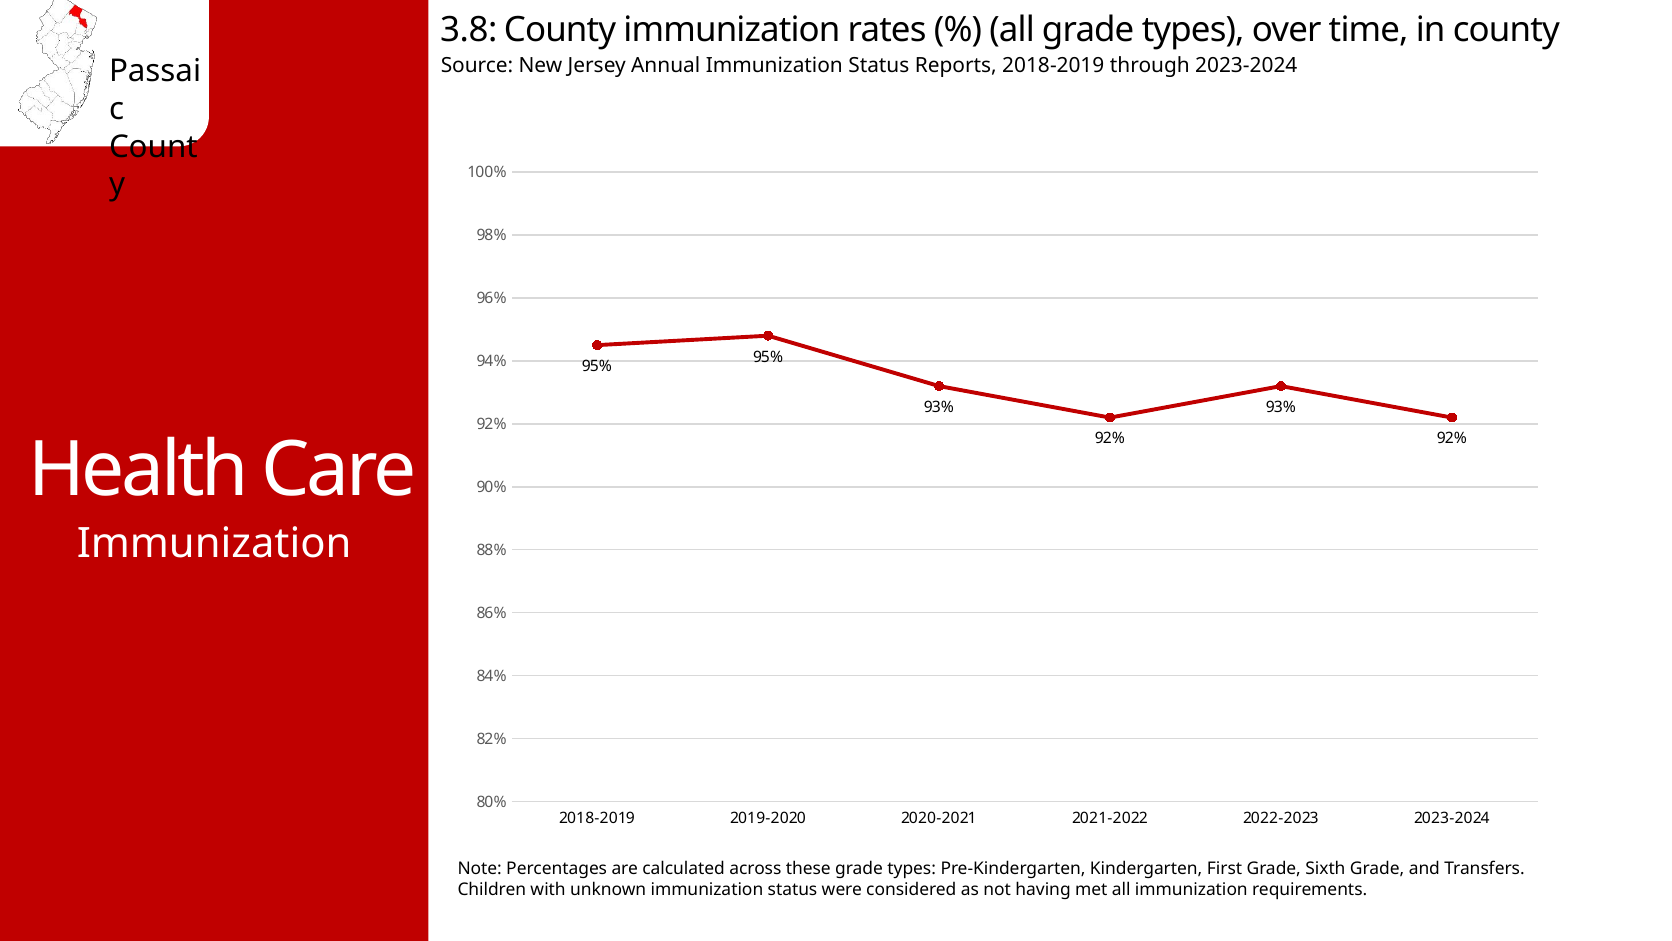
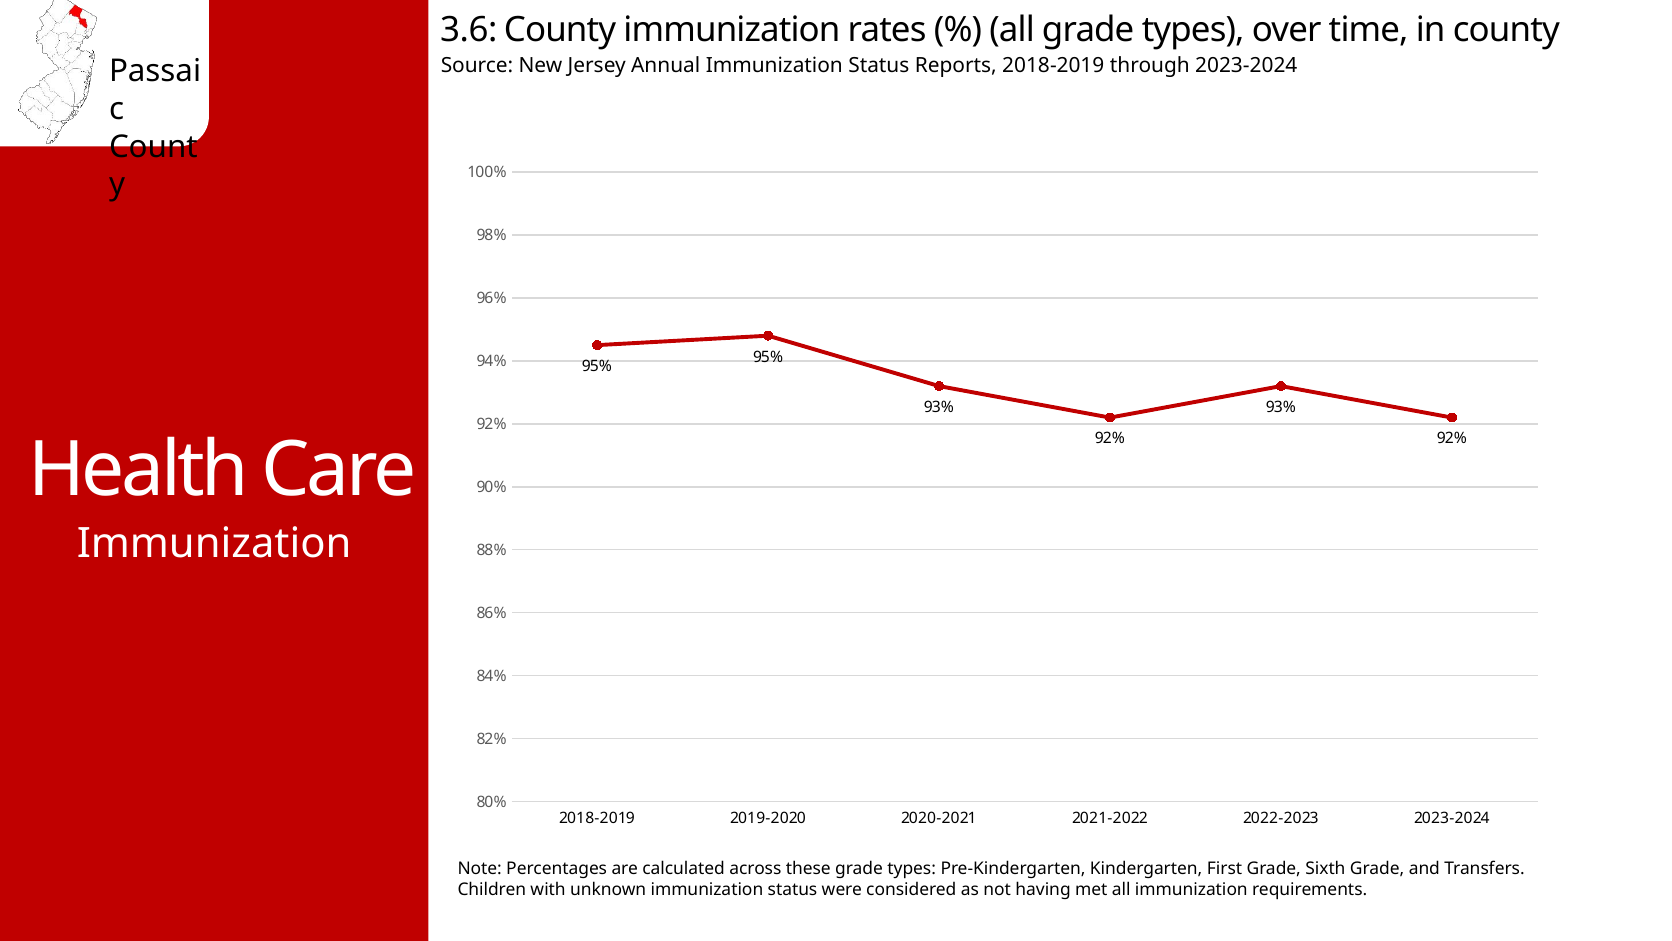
3.8: 3.8 -> 3.6 (469, 30)
